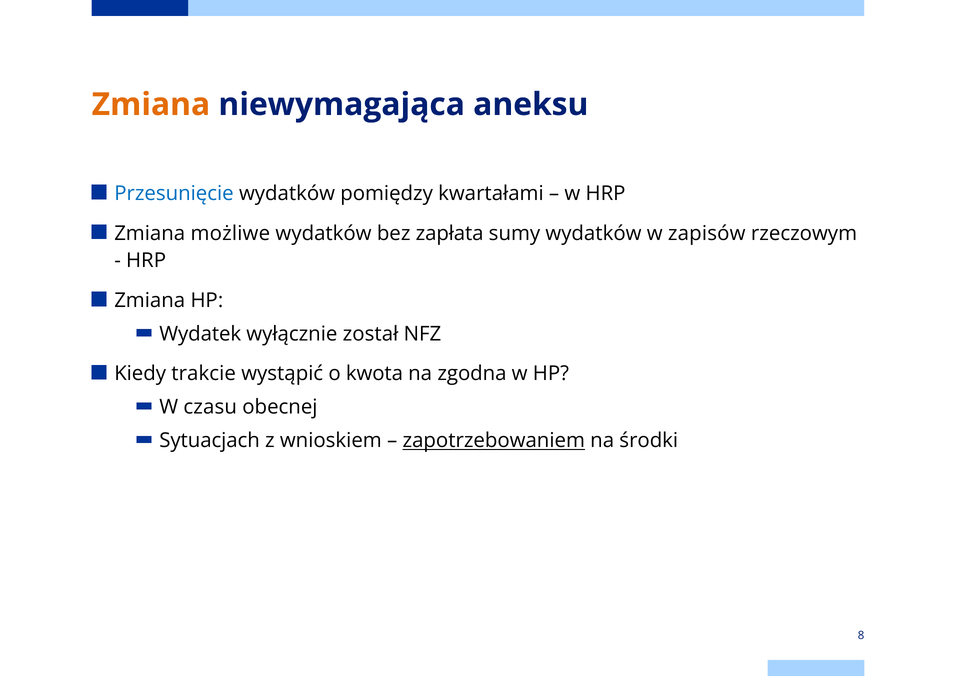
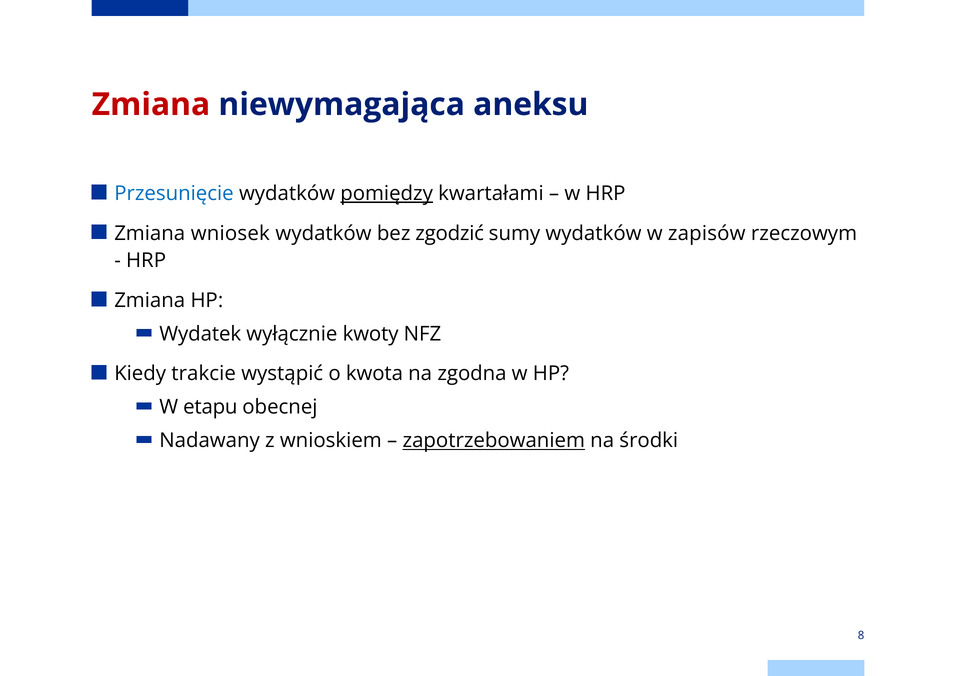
Zmiana colour: orange -> red (151, 104)
pomiędzy underline: none -> present (387, 193)
możliwe: możliwe -> wniosek (230, 233)
zapłata: zapłata -> zgodzić (450, 233)
został: został -> kwoty (371, 334)
czasu: czasu -> etapu (210, 407)
Sytuacjach: Sytuacjach -> Nadawany (210, 441)
